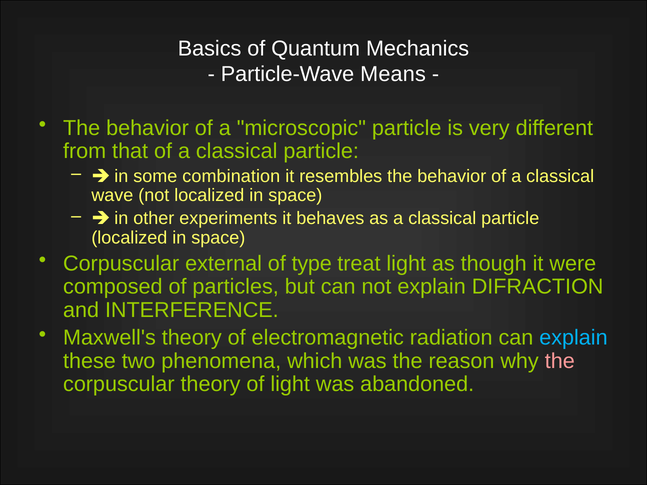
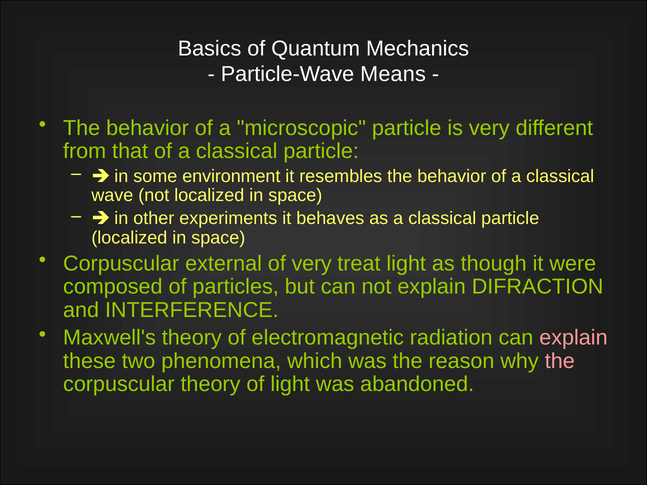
combination: combination -> environment (231, 176)
of type: type -> very (312, 264)
explain colour: light blue -> pink (573, 338)
